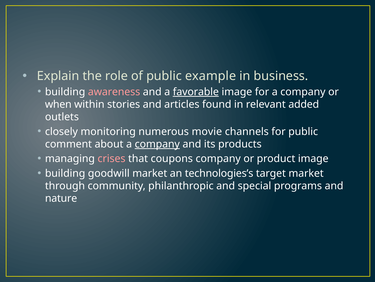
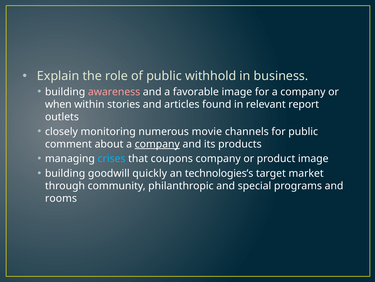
example: example -> withhold (211, 76)
favorable underline: present -> none (196, 92)
added: added -> report (304, 104)
crises colour: pink -> light blue (112, 158)
goodwill market: market -> quickly (150, 173)
nature: nature -> rooms (61, 198)
